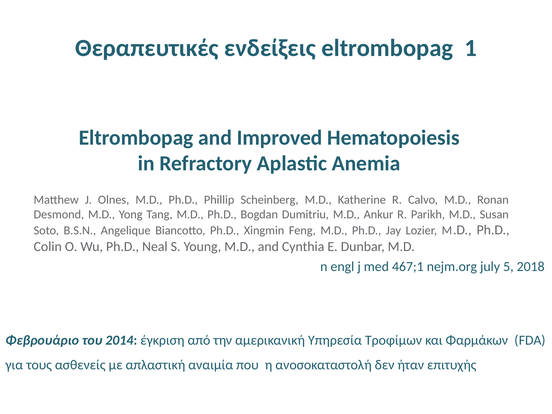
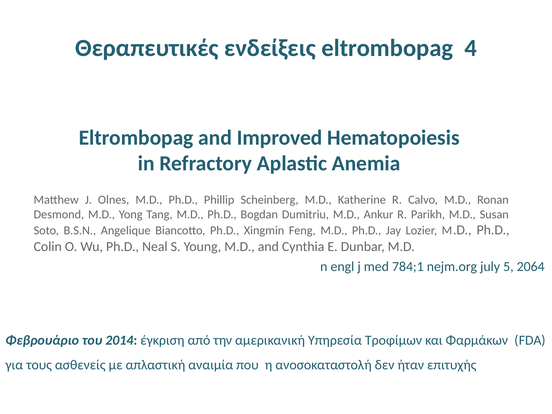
1: 1 -> 4 (471, 48)
467;1: 467;1 -> 784;1 (408, 267)
2018: 2018 -> 2064 (531, 267)
